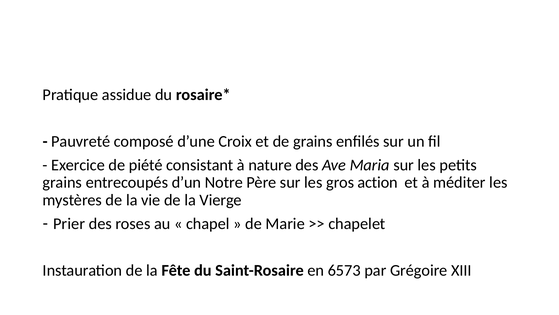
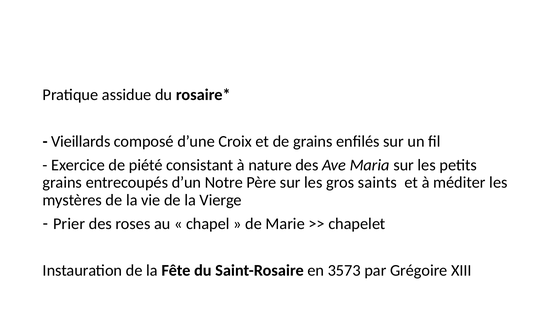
Pauvreté: Pauvreté -> Vieillards (81, 141)
action: action -> saints (377, 182)
6573: 6573 -> 3573 (344, 270)
